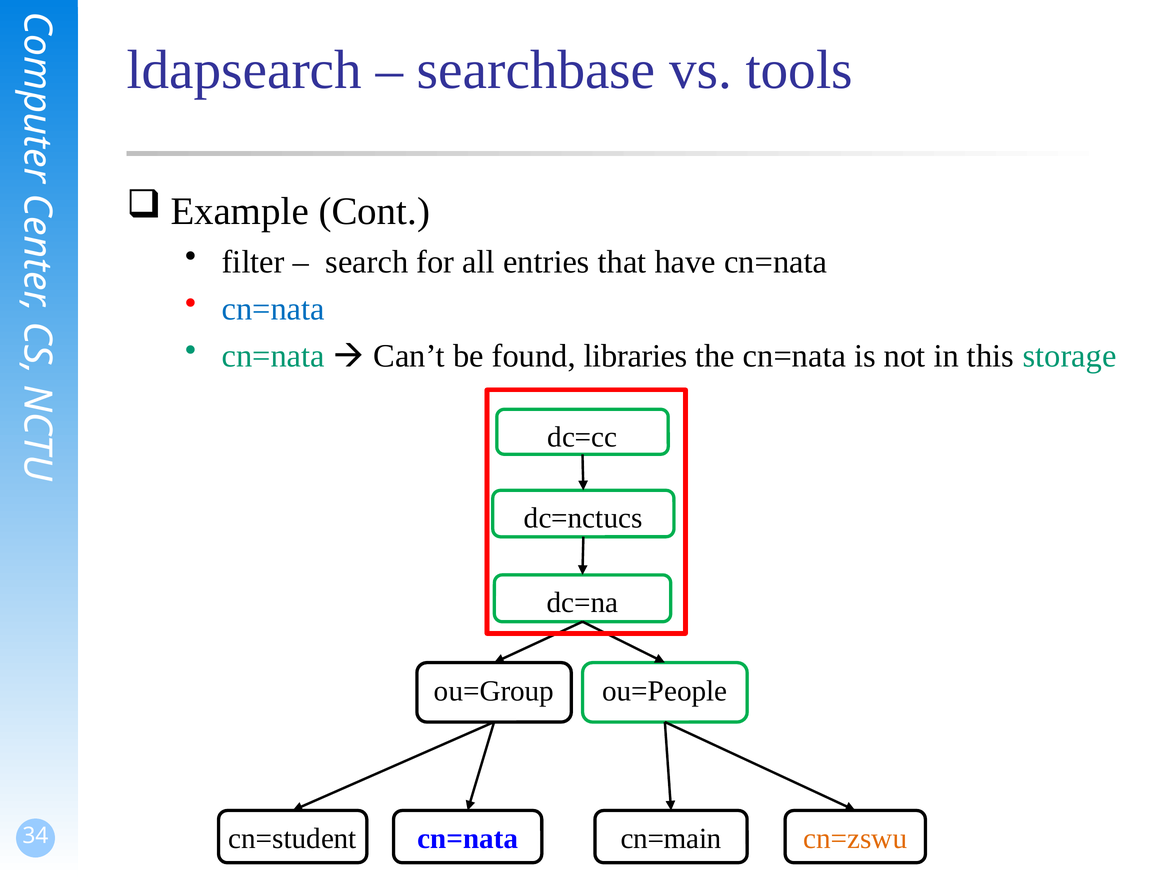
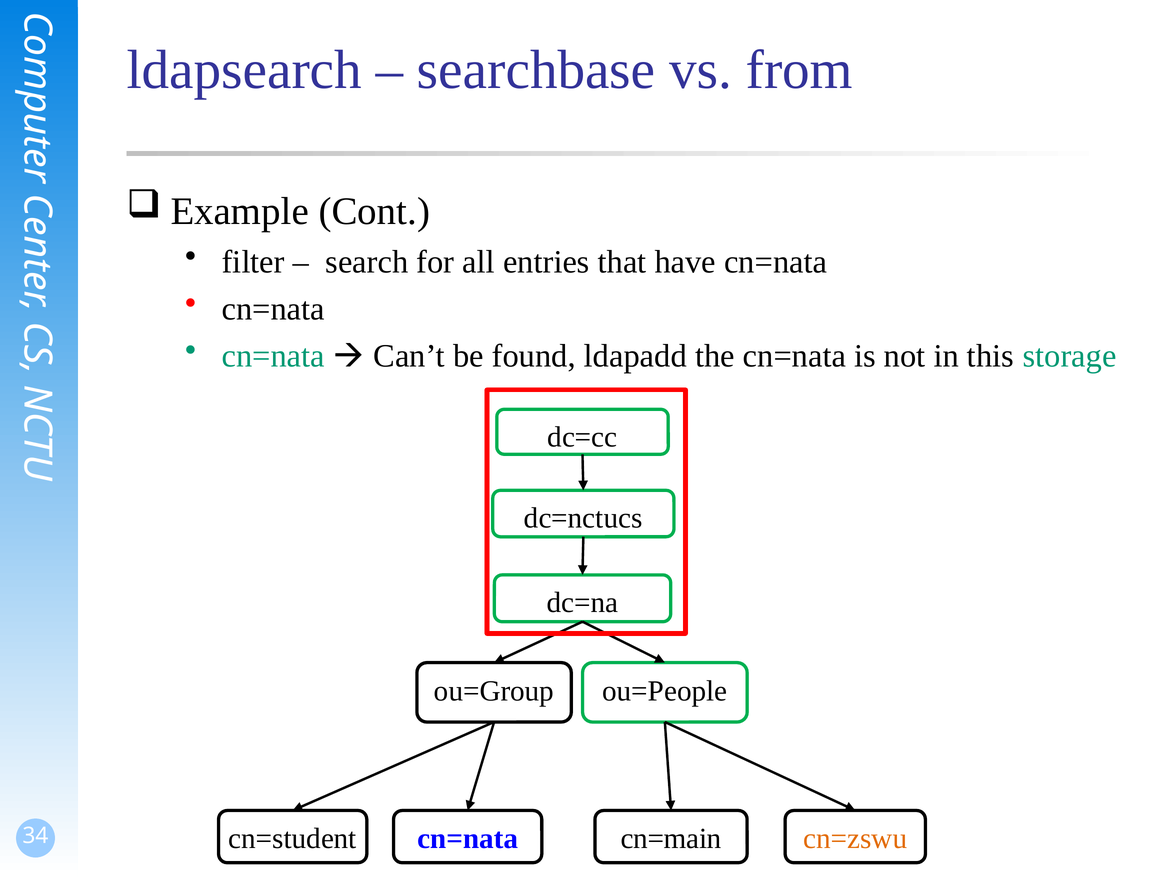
tools: tools -> from (799, 70)
cn=nata colour: blue -> black (273, 309)
libraries: libraries -> ldapadd (635, 356)
